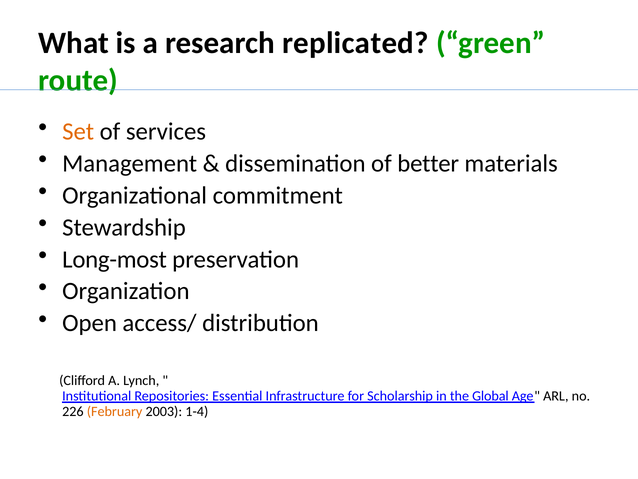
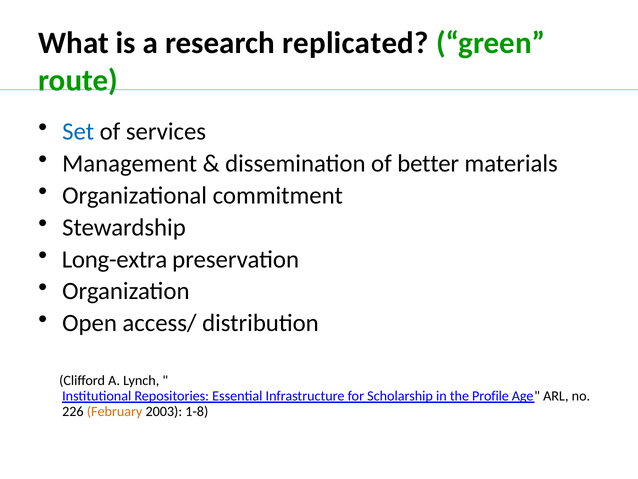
Set colour: orange -> blue (78, 131)
Long-most: Long-most -> Long-extra (115, 259)
Global: Global -> Profile (490, 396)
1-4: 1-4 -> 1-8 (197, 411)
